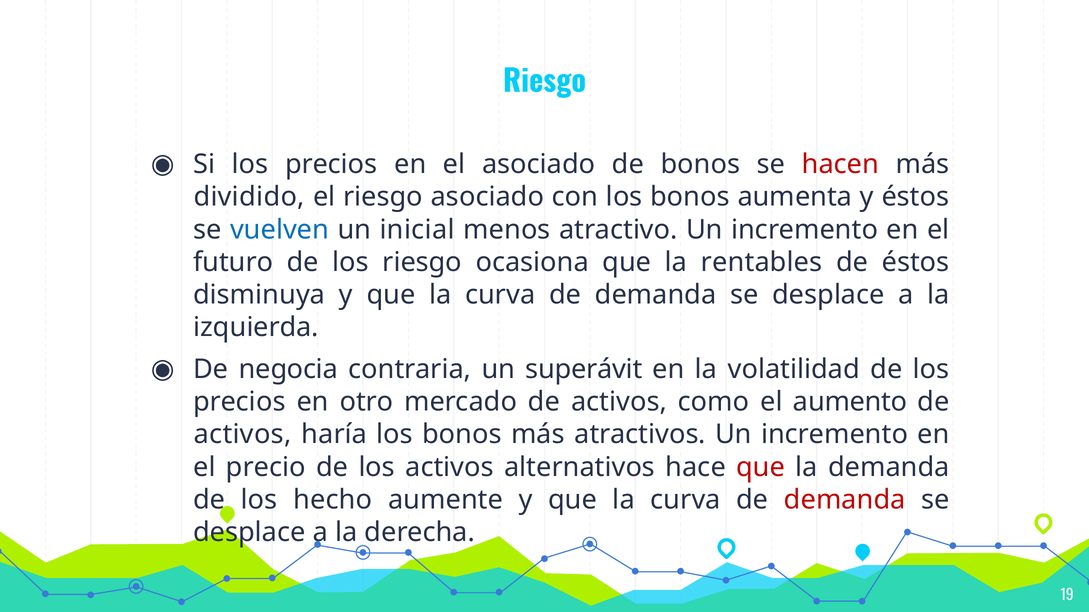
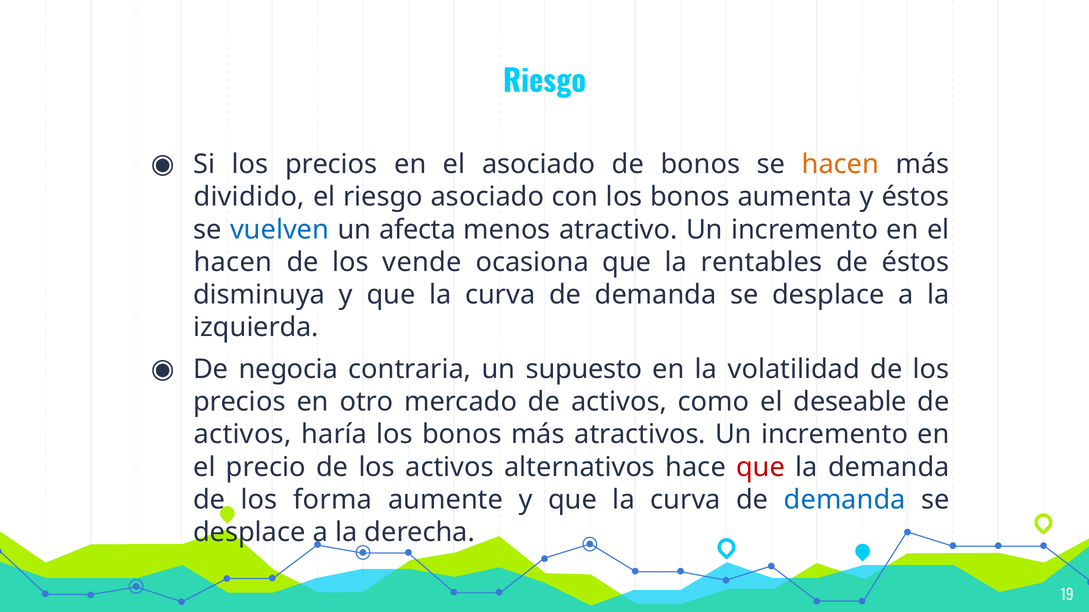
hacen colour: red -> orange (840, 164)
inicial: inicial -> afecta (417, 230)
futuro: futuro -> hacen (233, 262)
los riesgo: riesgo -> vende (422, 262)
superávit: superávit -> supuesto (584, 370)
aumento: aumento -> deseable (850, 402)
hecho: hecho -> forma (333, 500)
demanda colour: red -> blue (845, 500)
